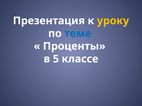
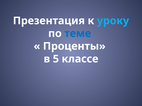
уроку colour: yellow -> light blue (113, 21)
